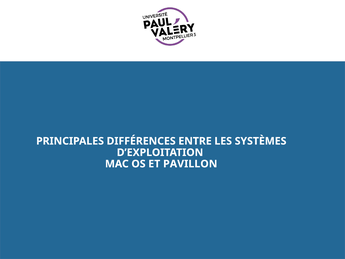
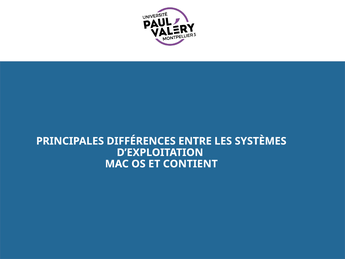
PAVILLON: PAVILLON -> CONTIENT (190, 164)
